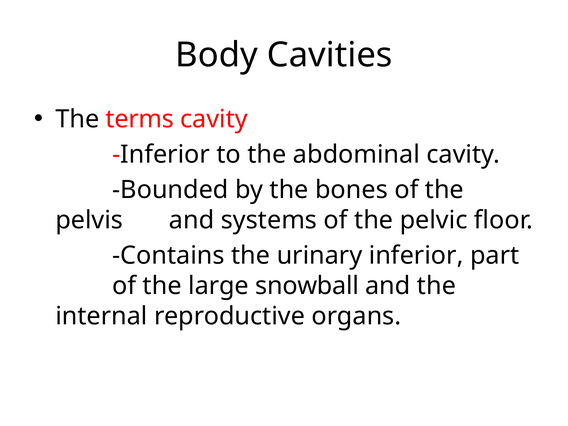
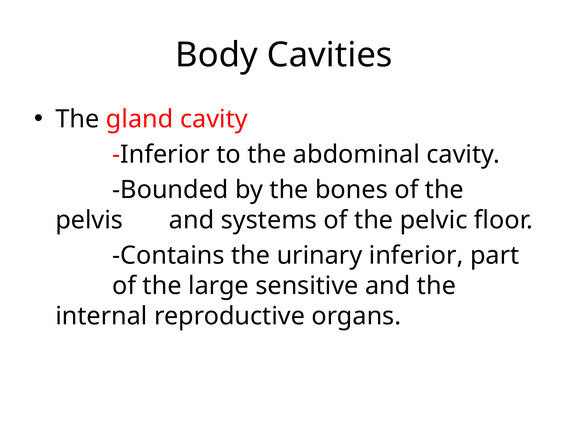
terms: terms -> gland (140, 119)
snowball: snowball -> sensitive (307, 286)
